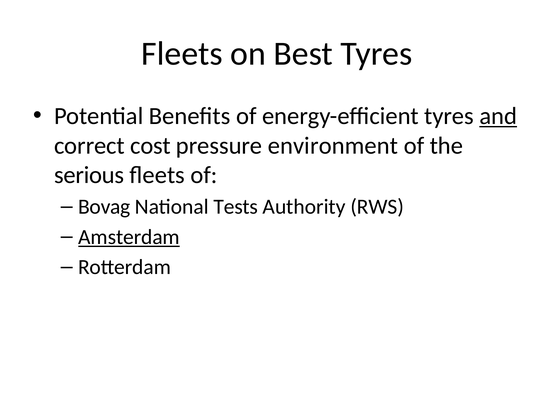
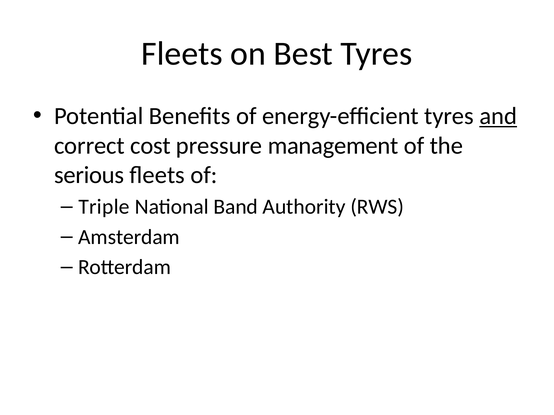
environment: environment -> management (333, 146)
Bovag: Bovag -> Triple (104, 207)
Tests: Tests -> Band (236, 207)
Amsterdam underline: present -> none (129, 237)
